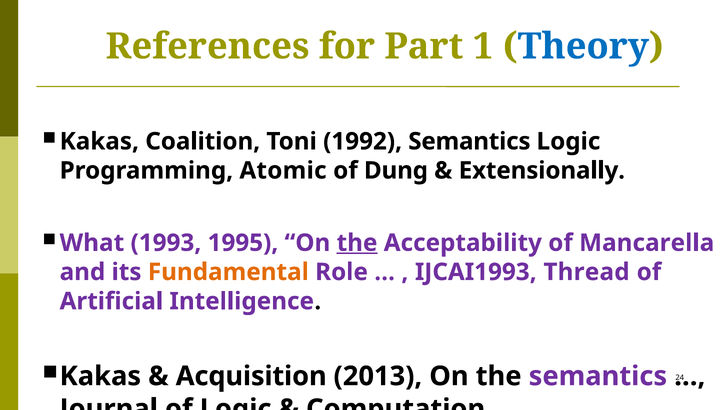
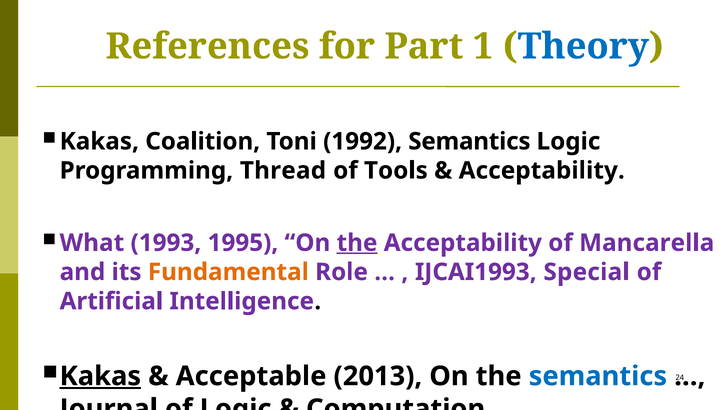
Atomic: Atomic -> Thread (283, 170)
Dung: Dung -> Tools (396, 170)
Extensionally: Extensionally -> Acceptability (542, 170)
Thread: Thread -> Special (587, 272)
Kakas underline: none -> present (100, 376)
Acquisition: Acquisition -> Acceptable (251, 376)
semantics colour: purple -> blue (598, 376)
